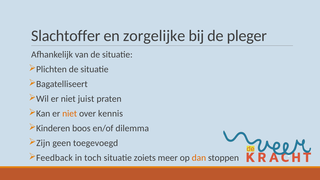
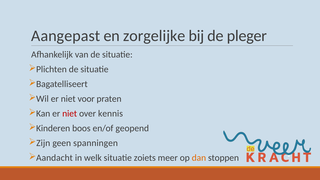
Slachtoffer: Slachtoffer -> Aangepast (66, 36)
juist: juist -> voor (86, 99)
niet colour: orange -> red (70, 114)
dilemma: dilemma -> geopend (132, 128)
toegevoegd: toegevoegd -> spanningen (96, 143)
Feedback: Feedback -> Aandacht (54, 158)
toch: toch -> welk (93, 158)
